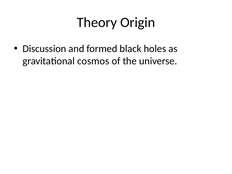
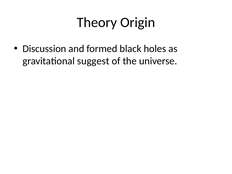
cosmos: cosmos -> suggest (93, 61)
